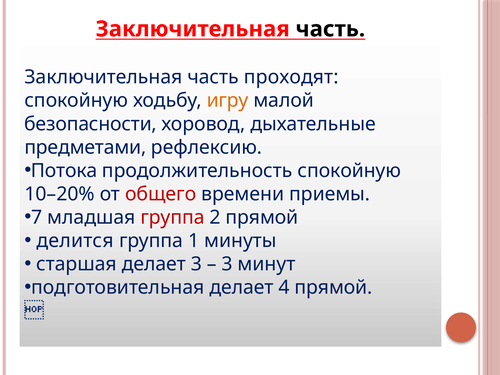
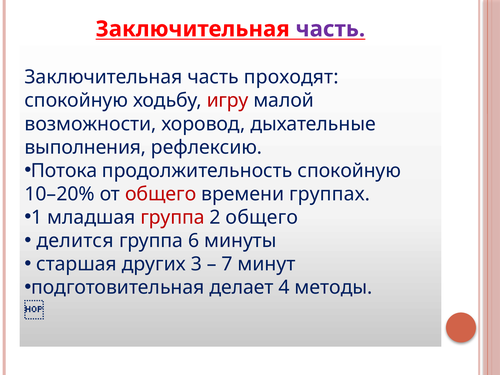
часть colour: black -> purple (330, 29)
игру colour: orange -> red (228, 101)
безопасности: безопасности -> возможности (90, 124)
предметами: предметами -> выполнения (85, 147)
приемы: приемы -> группах (330, 194)
7: 7 -> 1 (37, 217)
2 прямой: прямой -> общего (262, 217)
1: 1 -> 6 (194, 241)
старшая делает: делает -> других (154, 264)
3: 3 -> 7 (227, 264)
4 прямой: прямой -> методы (333, 287)
